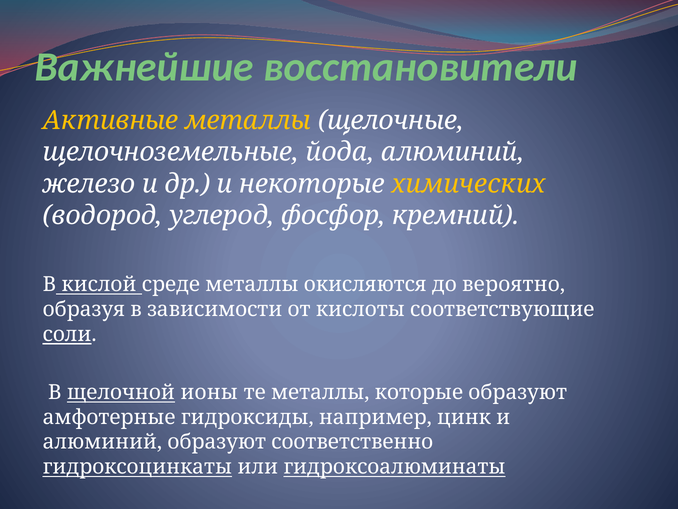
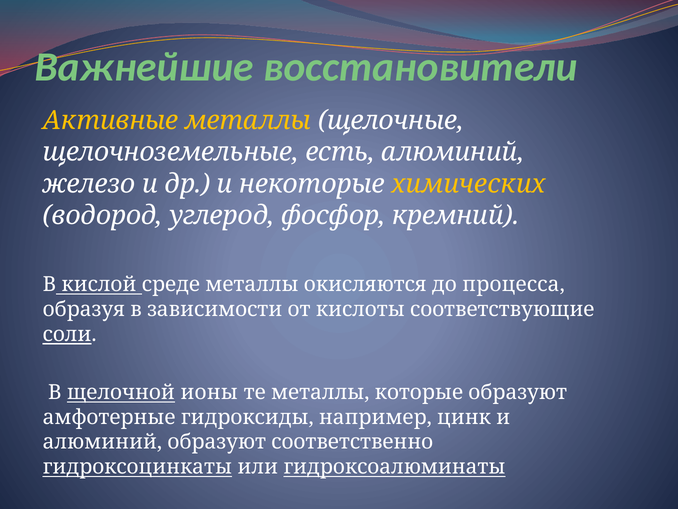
йода: йода -> есть (340, 152)
вероятно: вероятно -> процесса (514, 284)
